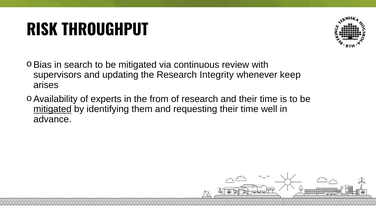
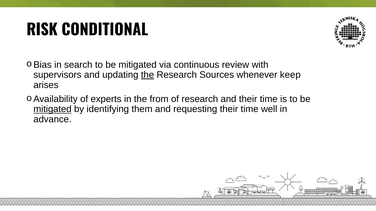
THROUGHPUT: THROUGHPUT -> CONDITIONAL (105, 30)
the underline: none -> present (148, 75)
Integrity: Integrity -> Sources (217, 75)
